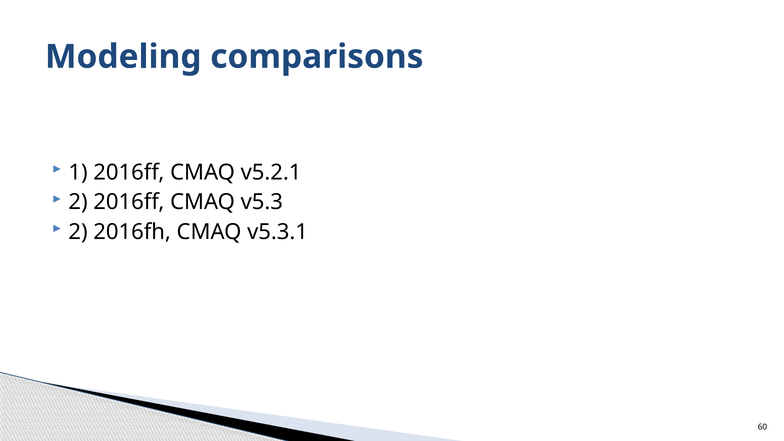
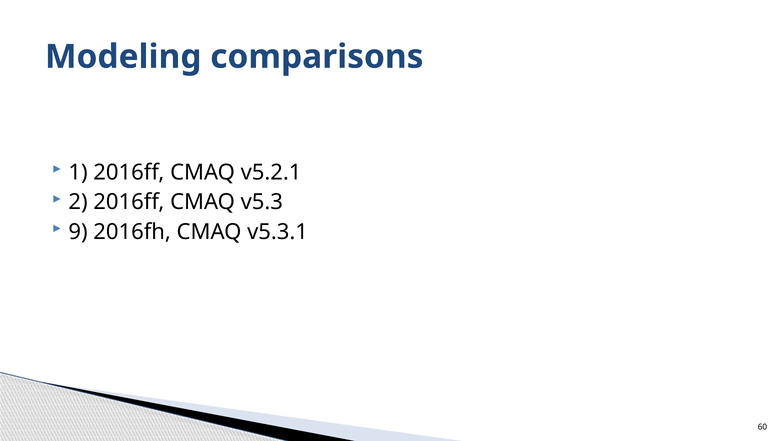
2: 2 -> 9 (78, 232)
